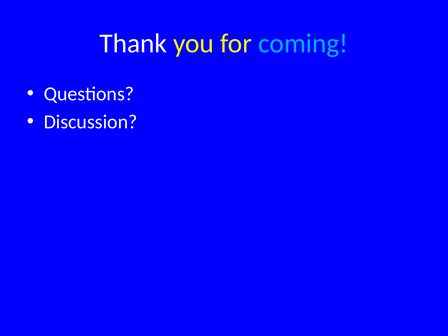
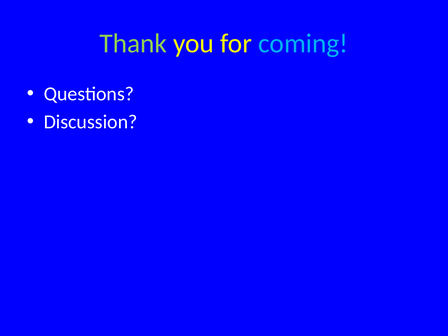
Thank colour: white -> light green (133, 43)
